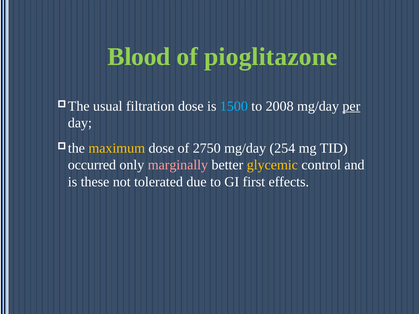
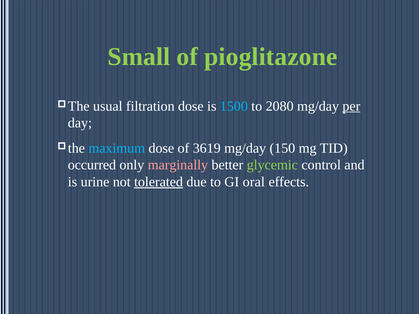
Blood: Blood -> Small (139, 57)
2008: 2008 -> 2080 (280, 106)
maximum colour: yellow -> light blue (117, 148)
2750: 2750 -> 3619 (207, 148)
254: 254 -> 150 (282, 148)
glycemic colour: yellow -> light green (272, 165)
these: these -> urine (95, 182)
tolerated underline: none -> present (159, 182)
first: first -> oral (254, 182)
